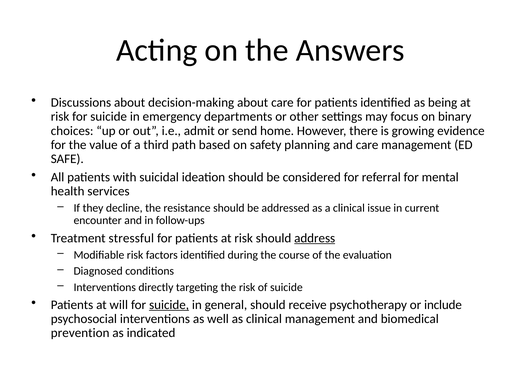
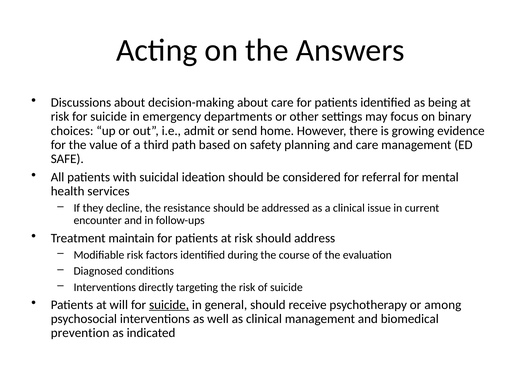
stressful: stressful -> maintain (131, 238)
address underline: present -> none (315, 238)
include: include -> among (443, 305)
